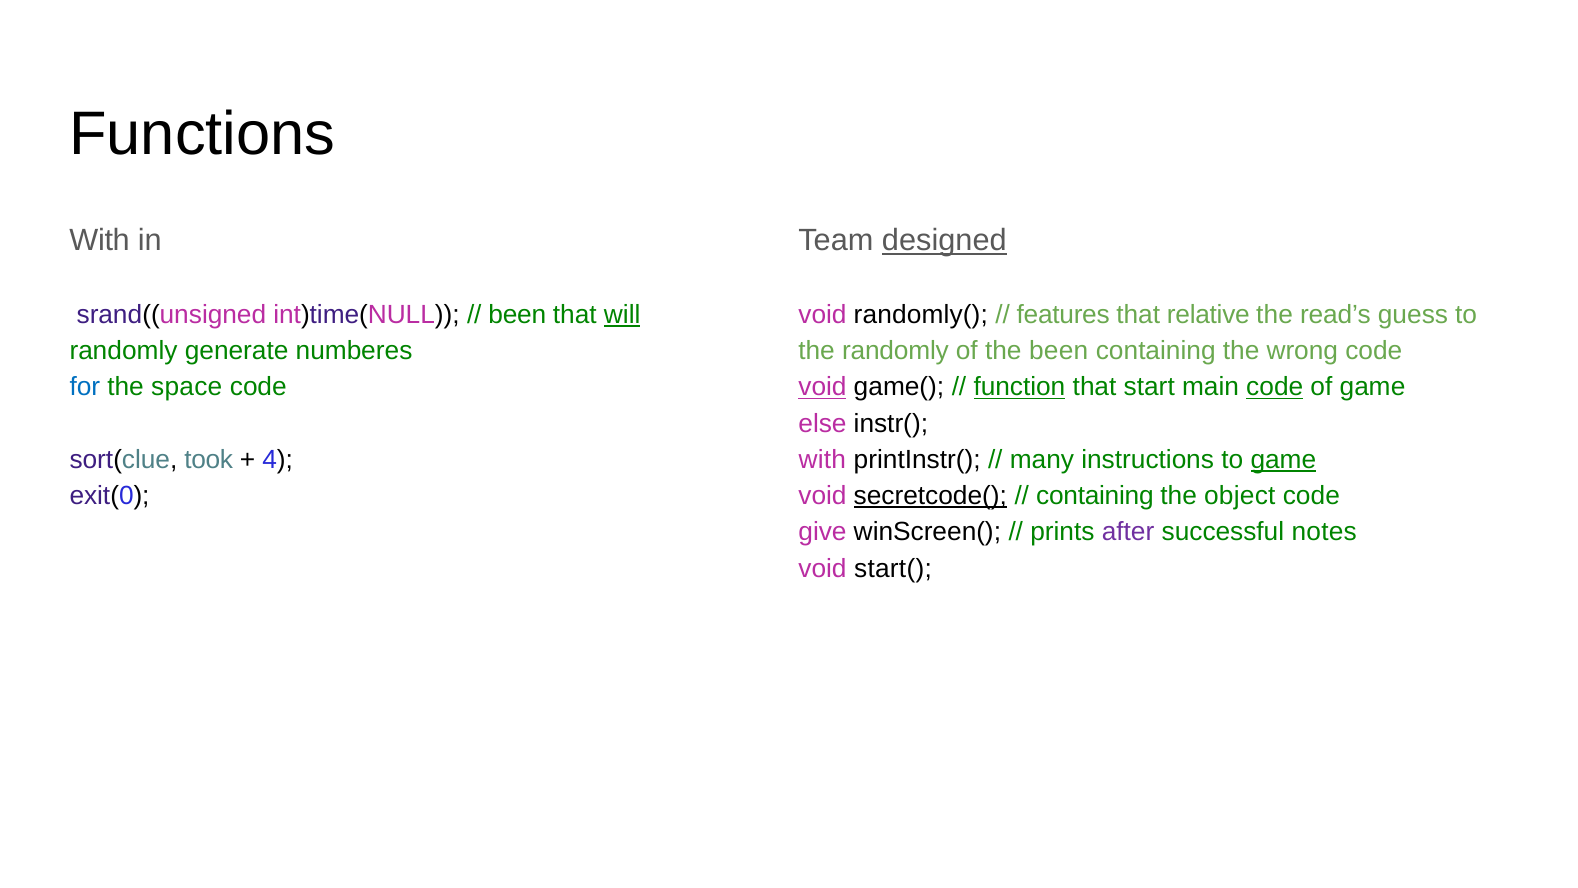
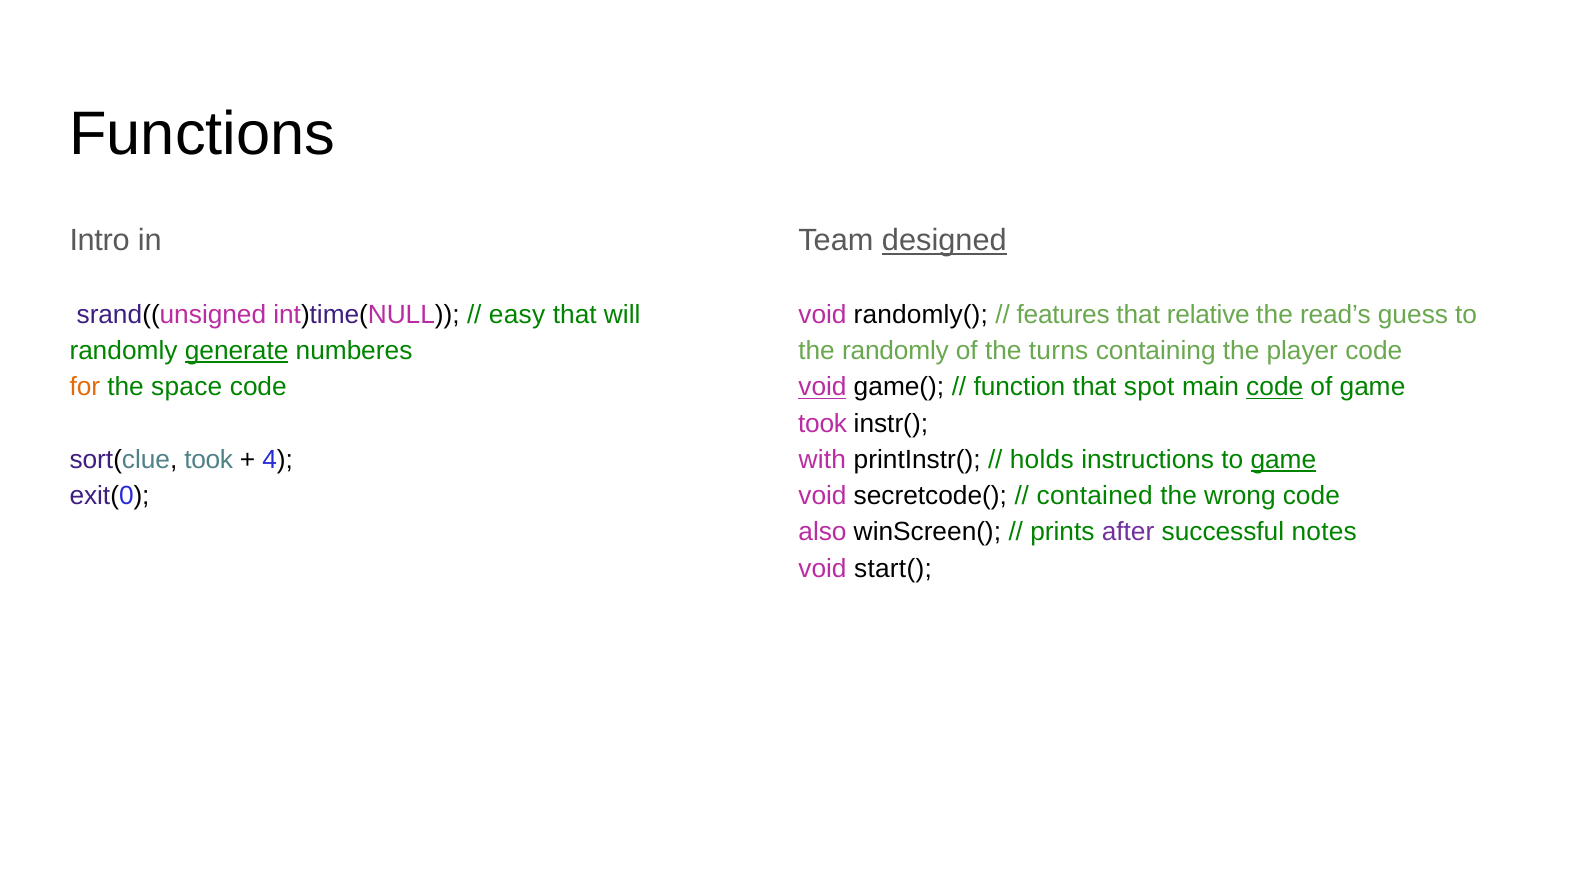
With: With -> Intro (100, 241)
been: been -> easy (517, 314)
will underline: present -> none (622, 314)
generate underline: none -> present (237, 351)
the been: been -> turns (1059, 351)
wrong: wrong -> player (1302, 351)
for colour: blue -> orange (85, 387)
function underline: present -> none (1019, 387)
start: start -> spot (1149, 387)
else: else -> took (823, 423)
many: many -> holds (1042, 459)
secretcode( underline: present -> none (930, 496)
containing: containing -> contained (1095, 496)
object: object -> wrong (1240, 496)
give: give -> also (822, 532)
